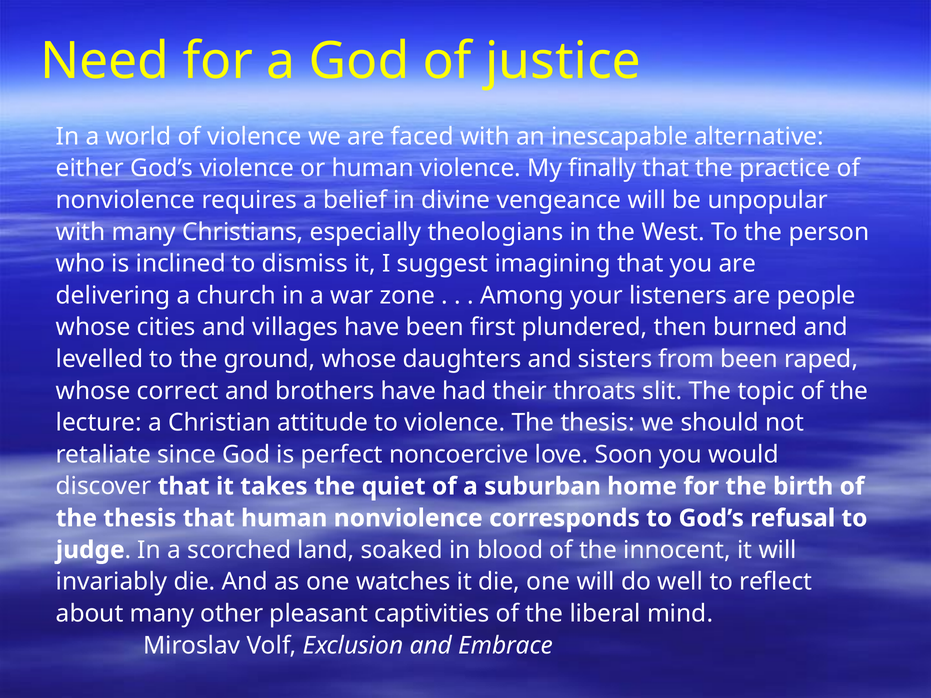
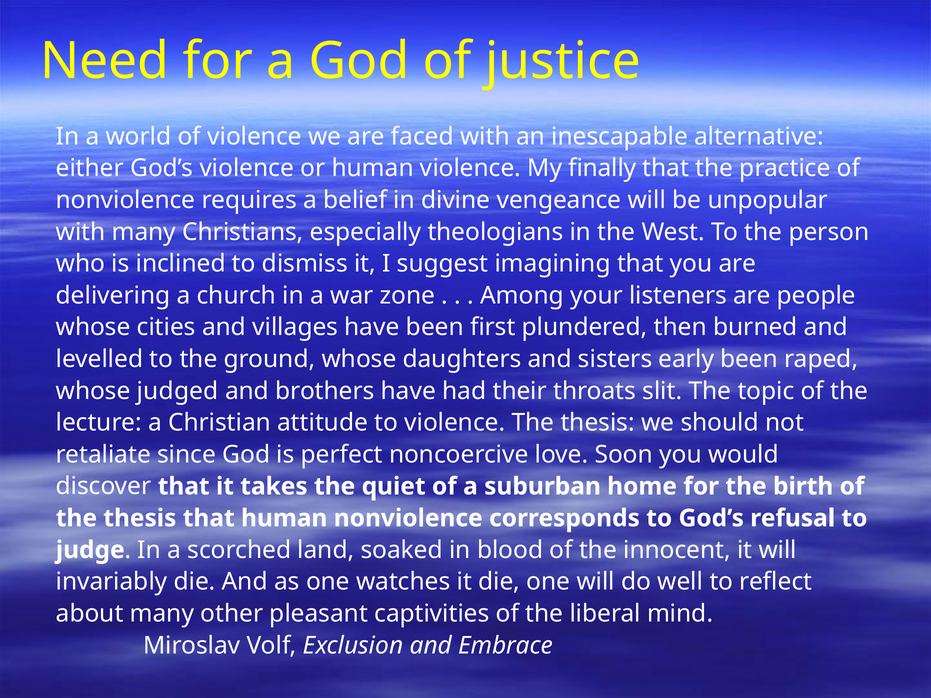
from: from -> early (686, 359)
correct: correct -> judged (178, 391)
